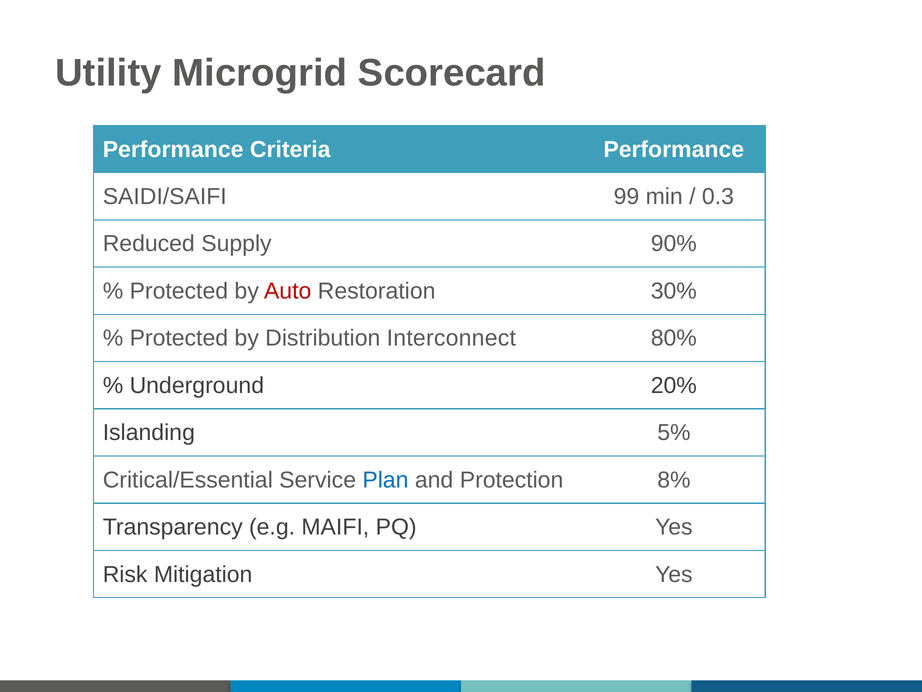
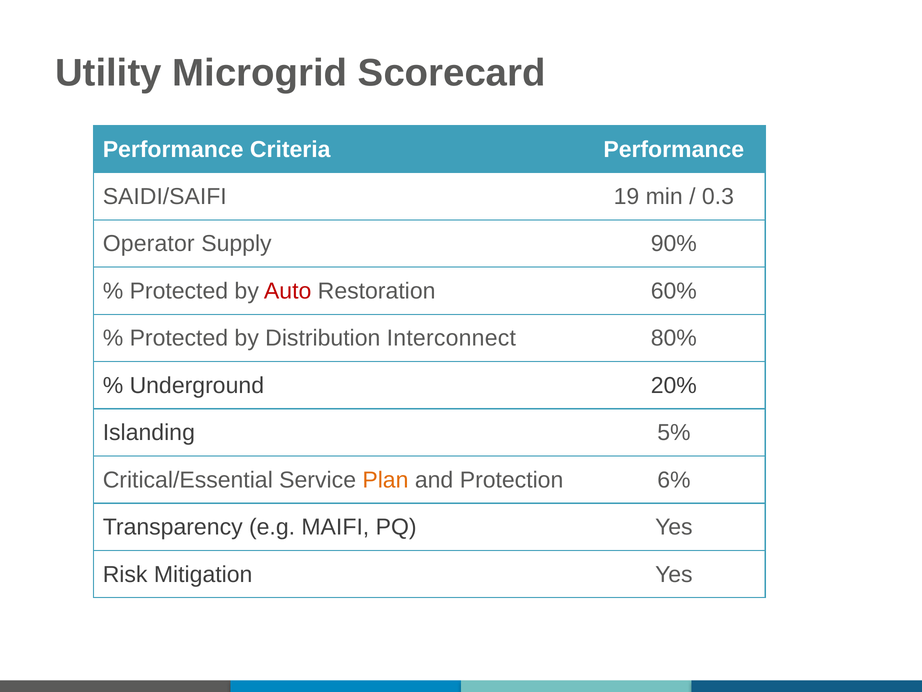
99: 99 -> 19 (627, 197)
Reduced: Reduced -> Operator (149, 244)
30%: 30% -> 60% (674, 291)
Plan colour: blue -> orange (385, 480)
8%: 8% -> 6% (674, 480)
